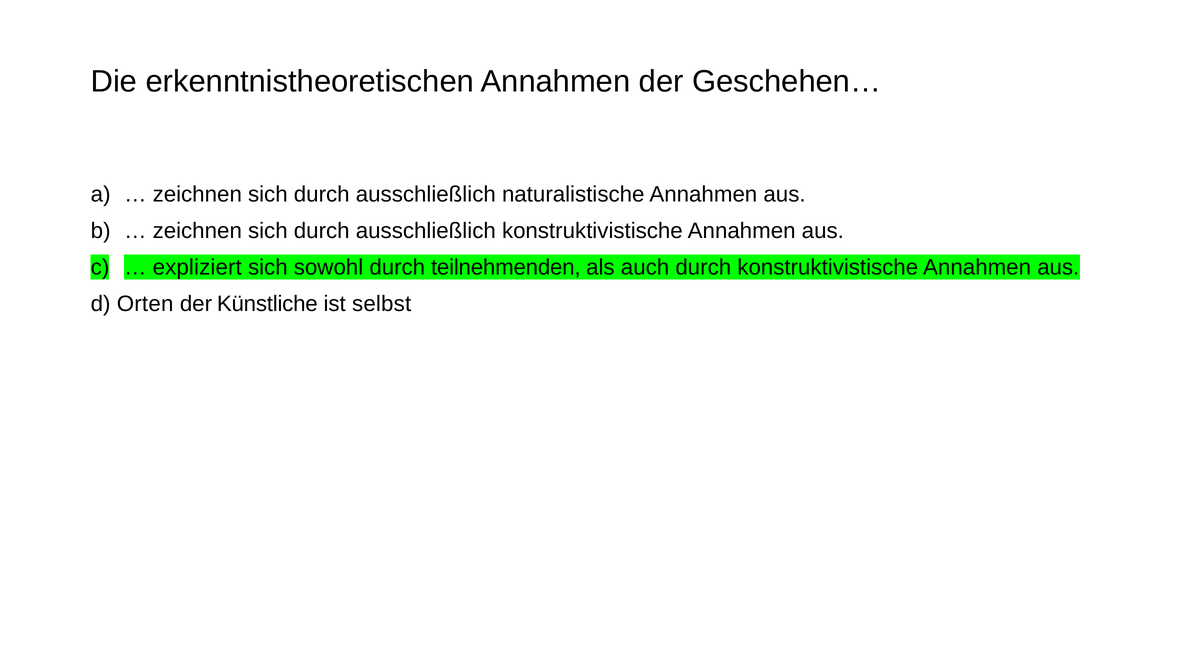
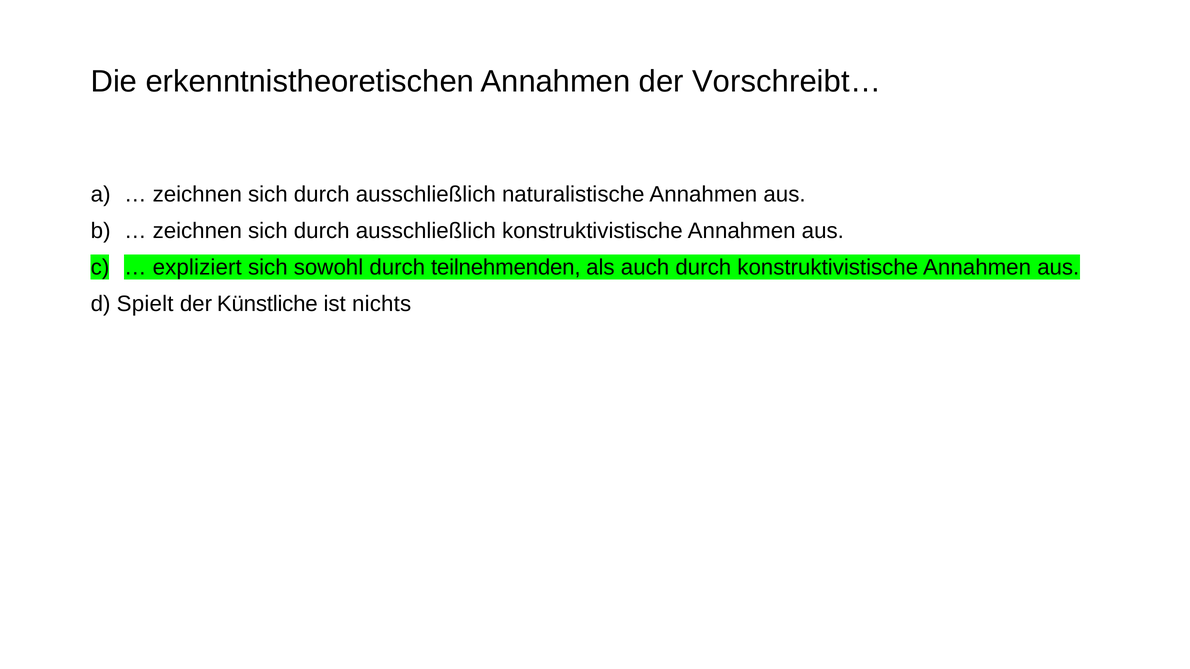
Geschehen…: Geschehen… -> Vorschreibt… (787, 82)
Orten: Orten -> Spielt (145, 304)
selbst: selbst -> nichts (382, 304)
